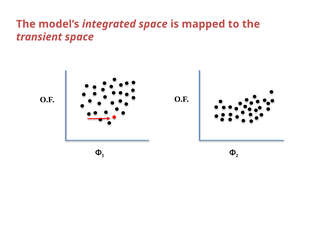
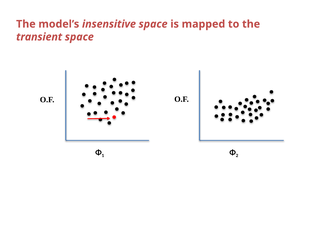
integrated: integrated -> insensitive (109, 24)
